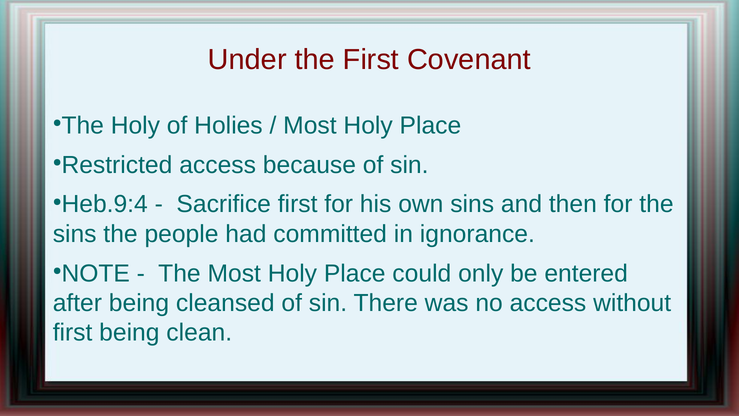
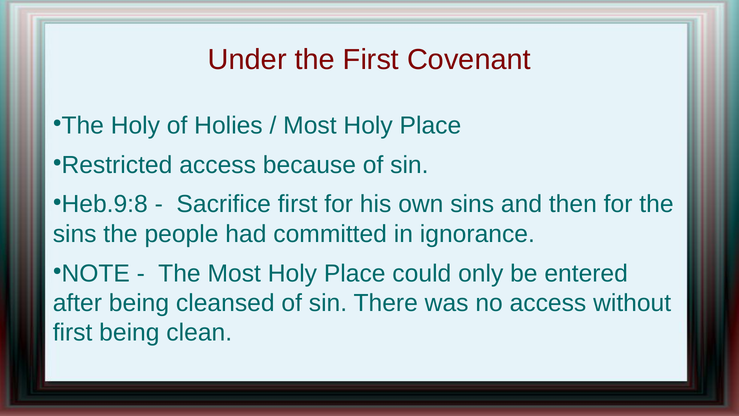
Heb.9:4: Heb.9:4 -> Heb.9:8 (105, 204)
